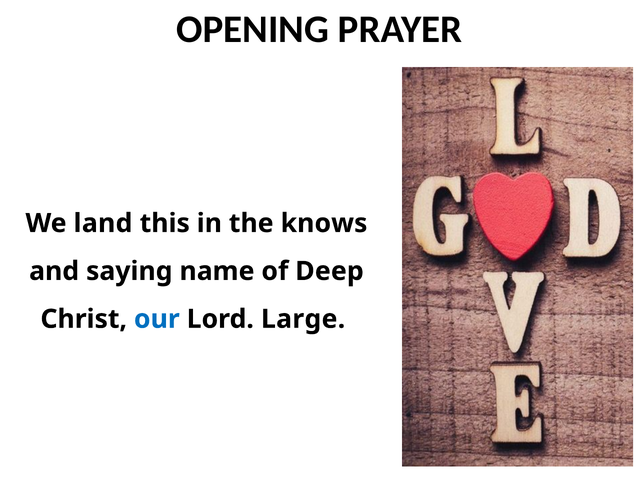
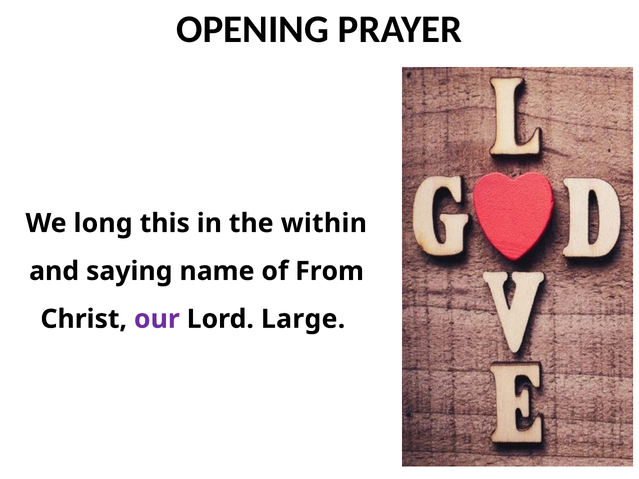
land: land -> long (103, 223)
knows: knows -> within (324, 223)
Deep: Deep -> From (330, 271)
our colour: blue -> purple (157, 319)
